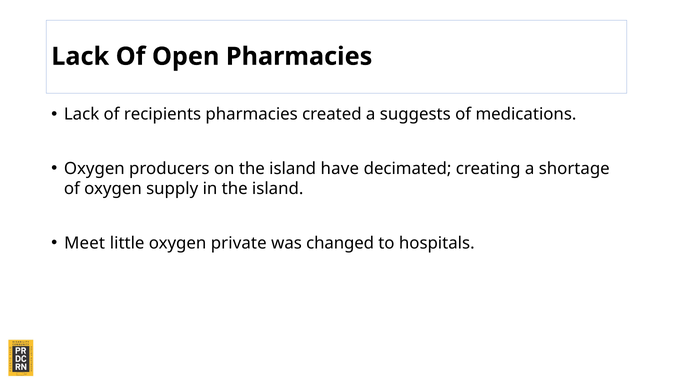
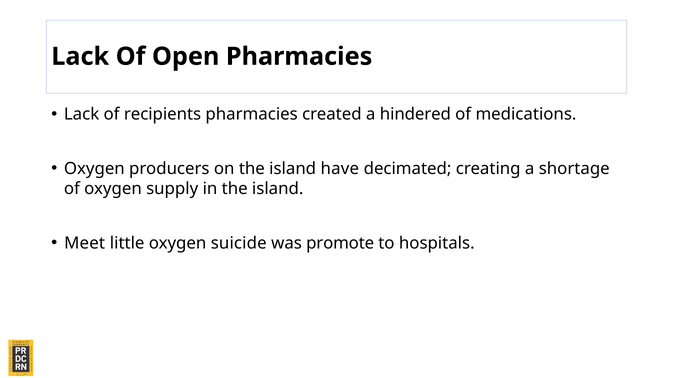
suggests: suggests -> hindered (415, 115)
private: private -> suicide (239, 244)
changed: changed -> promote (340, 244)
